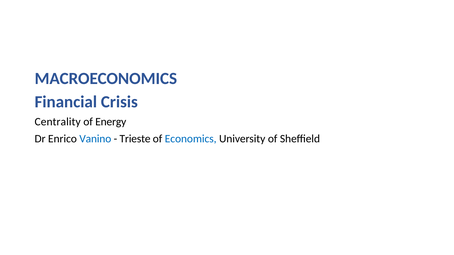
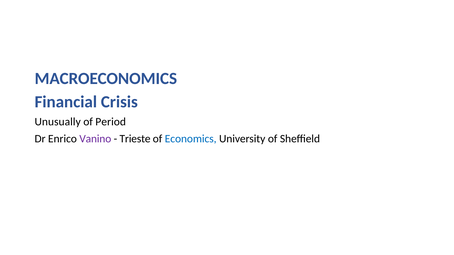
Centrality: Centrality -> Unusually (58, 122)
Energy: Energy -> Period (111, 122)
Vanino colour: blue -> purple (95, 139)
